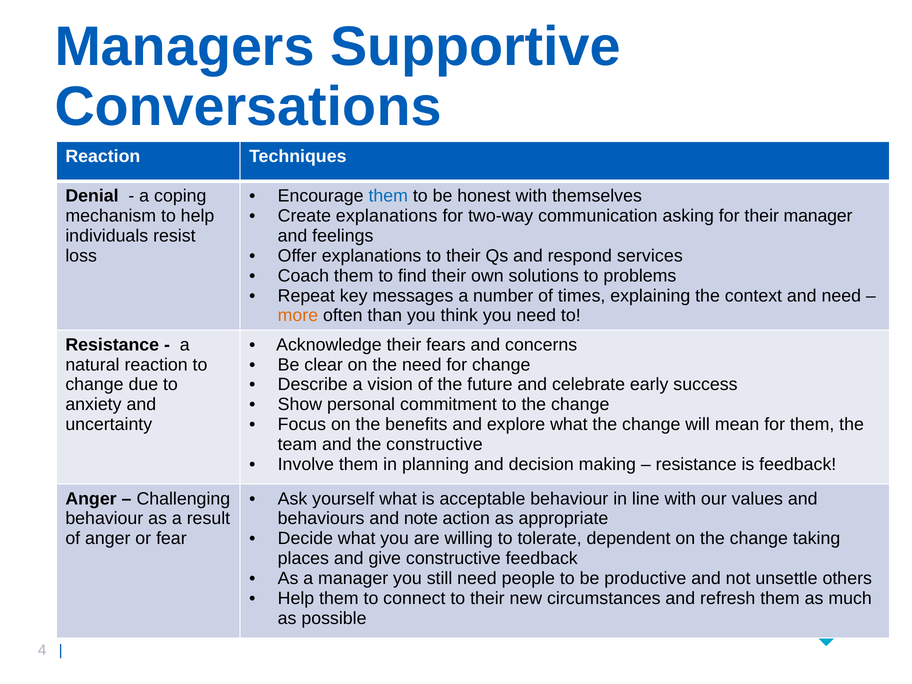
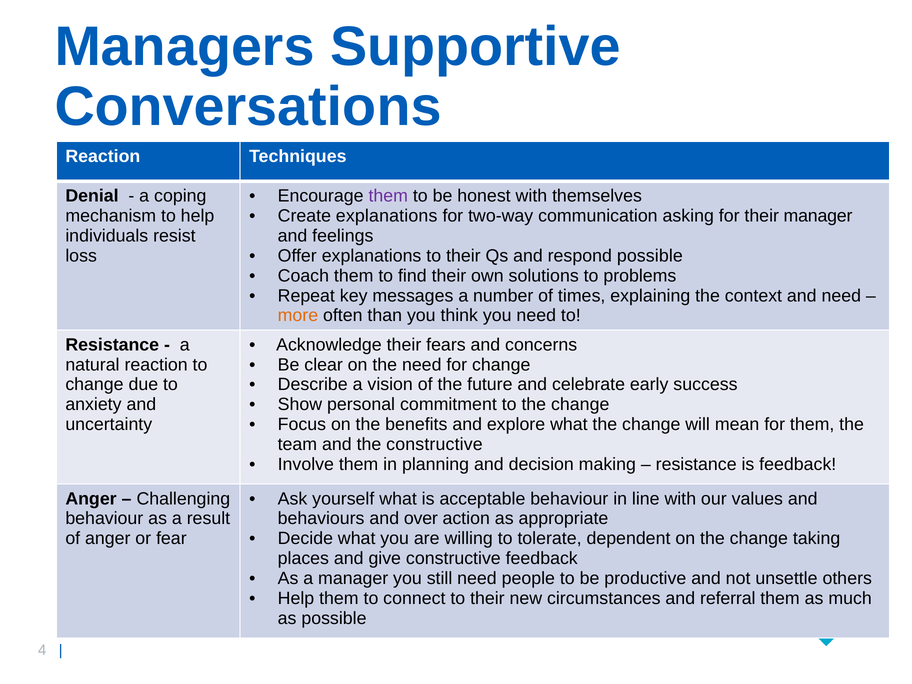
them colour: blue -> purple (388, 196)
respond services: services -> possible (650, 256)
note: note -> over (421, 519)
refresh: refresh -> referral (728, 598)
